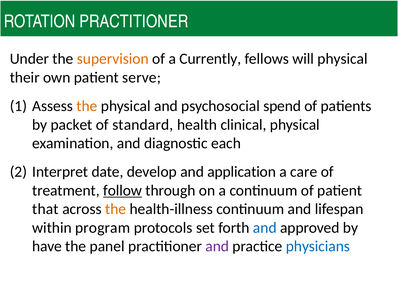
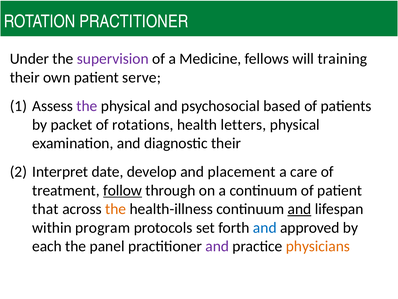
supervision colour: orange -> purple (113, 59)
Currently: Currently -> Medicine (210, 59)
will physical: physical -> training (342, 59)
the colour: orange -> purple (87, 106)
spend: spend -> based (282, 106)
standard: standard -> rotations (143, 124)
clinical: clinical -> letters (243, 124)
diagnostic each: each -> their (226, 143)
application: application -> placement (242, 172)
and underline: none -> present (299, 209)
have: have -> each (47, 246)
physicians colour: blue -> orange (318, 246)
